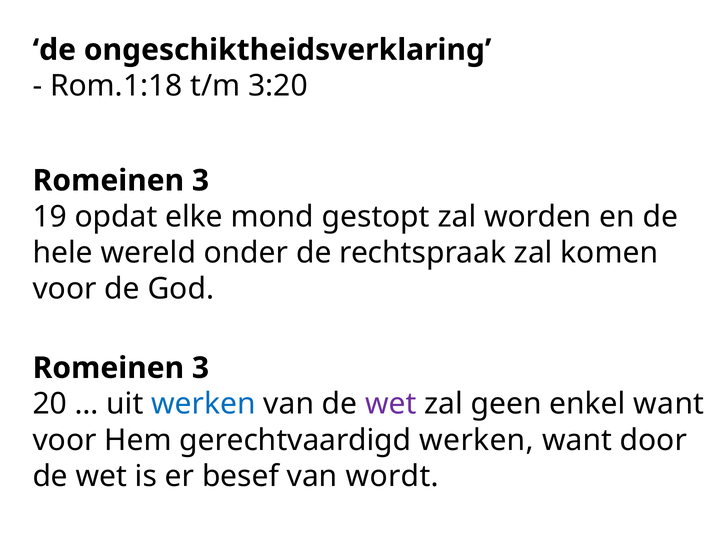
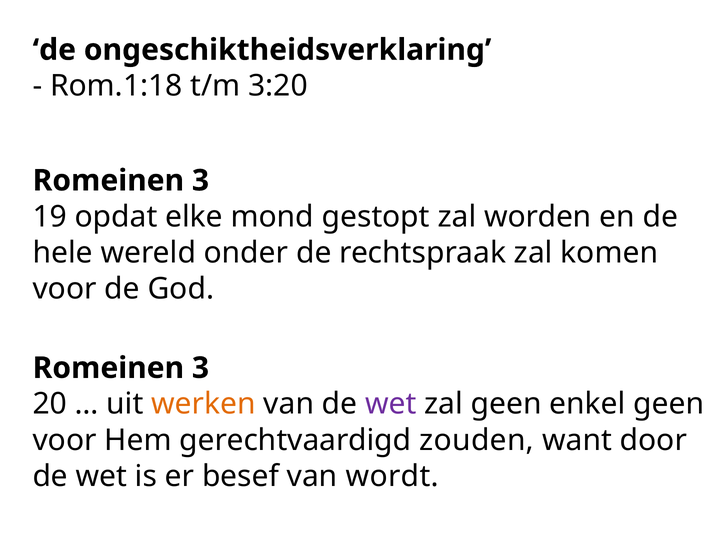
werken colour: blue -> orange (203, 404)
enkel want: want -> geen (669, 404)
gerechtvaardigd werken: werken -> zouden (477, 440)
